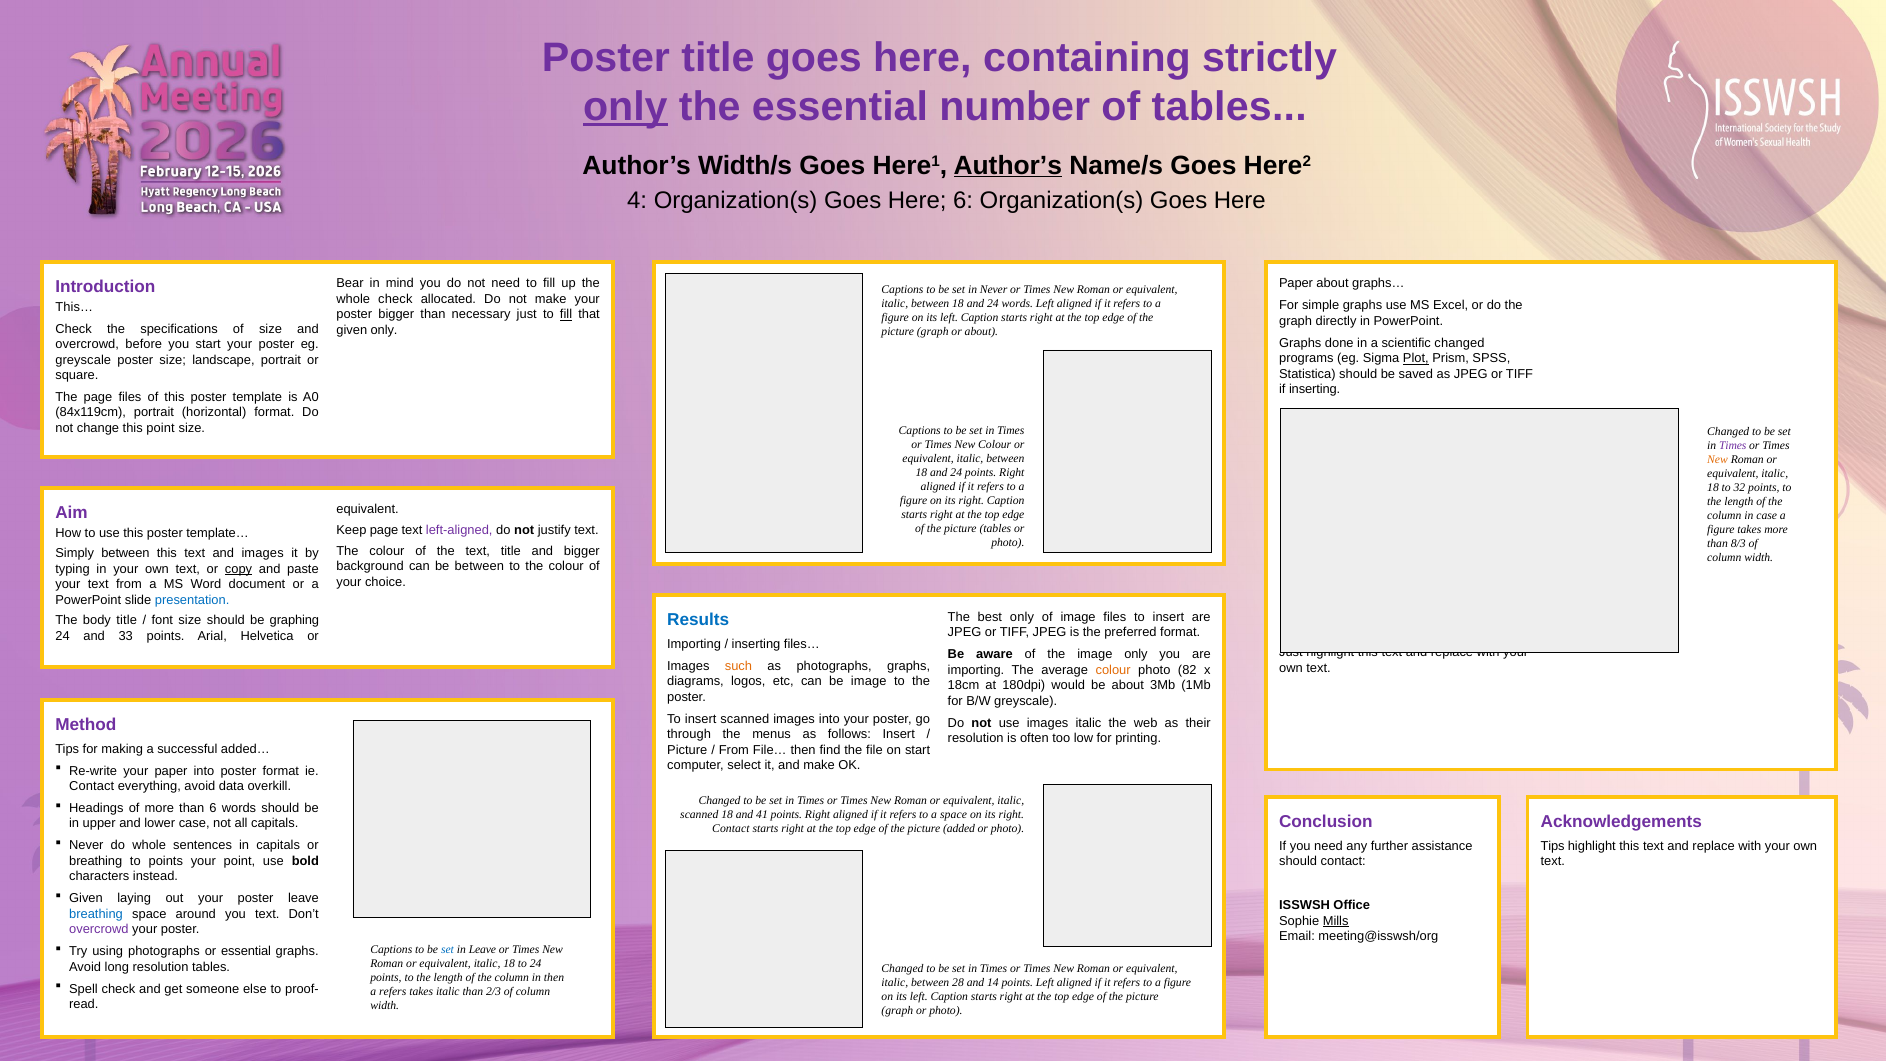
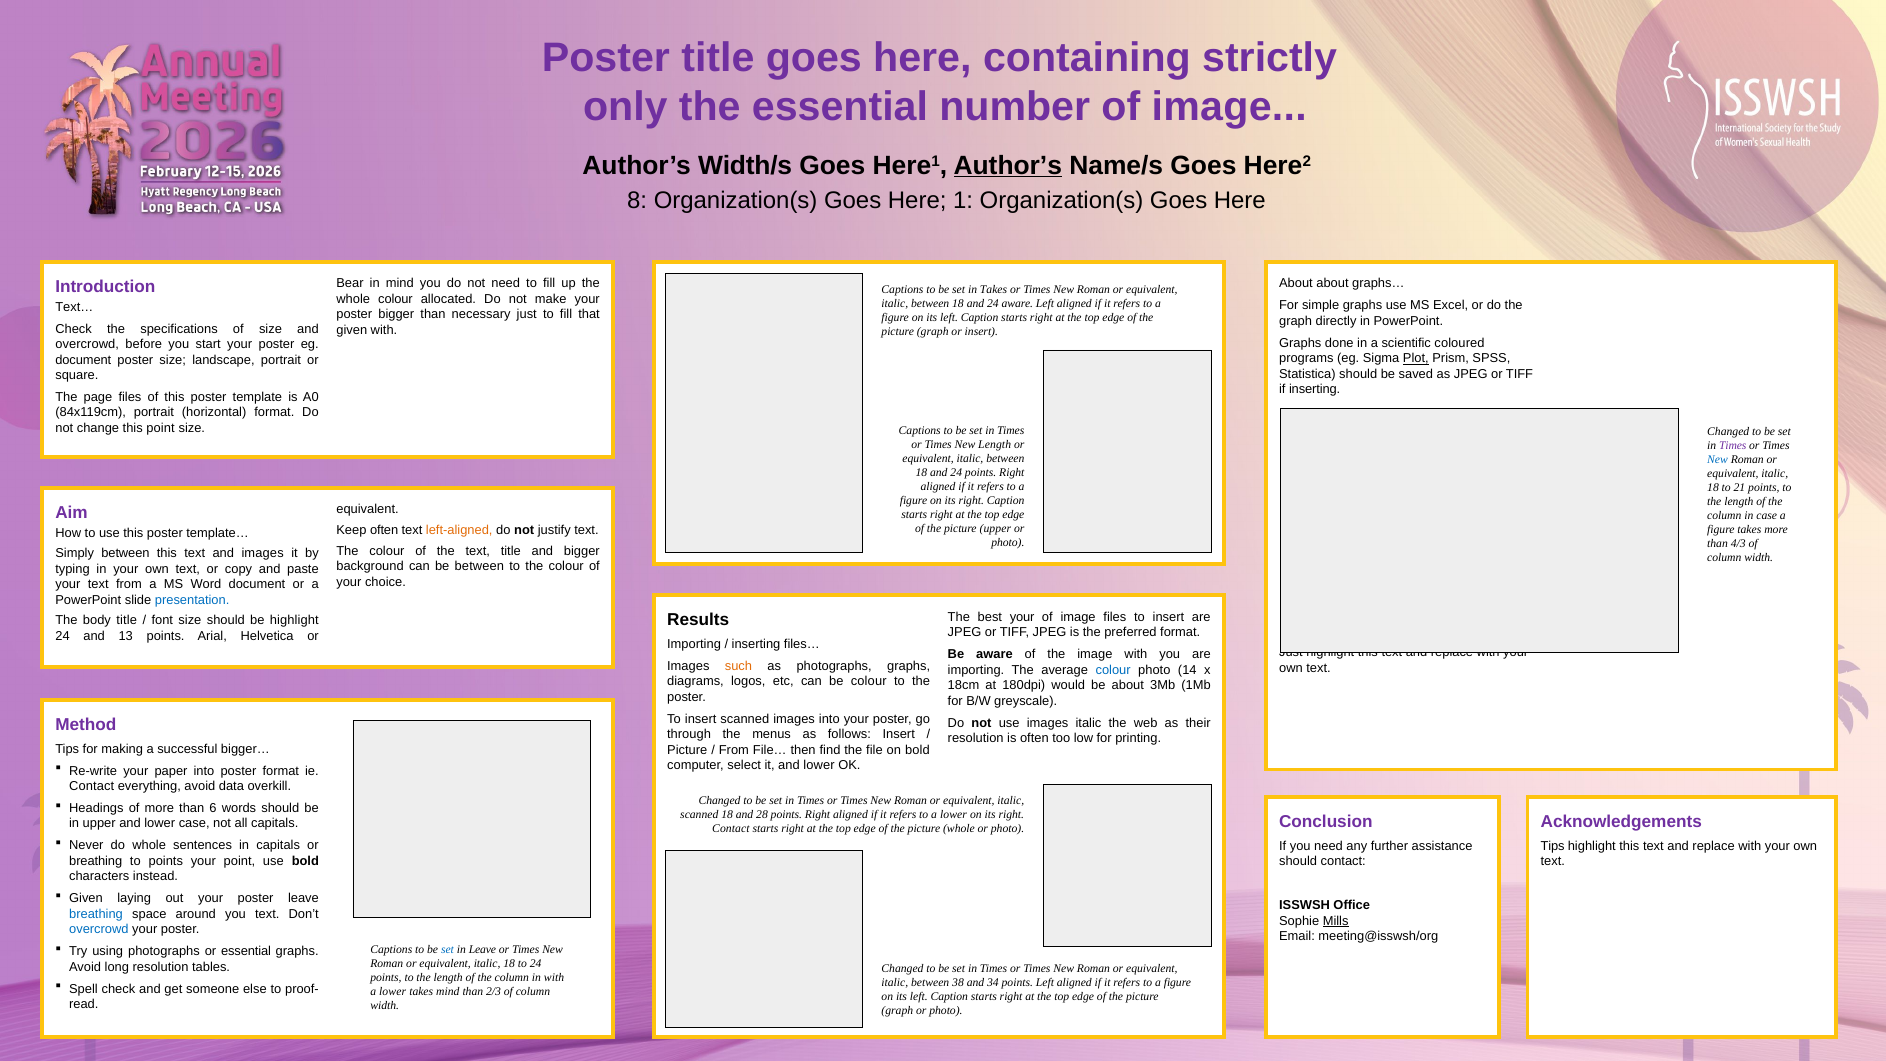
only underline: present -> none (625, 107)
number of tables: tables -> image (1229, 107)
4: 4 -> 8 (637, 200)
Here 6: 6 -> 1 (963, 200)
Paper: Paper -> About (1296, 284)
in Never: Never -> Takes (994, 290)
whole check: check -> colour (395, 299)
24 words: words -> aware (1017, 304)
This…: This… -> Text… (74, 307)
fill underline: present -> none (566, 315)
given only: only -> with (384, 330)
or about: about -> insert (981, 332)
scientific changed: changed -> coloured (1460, 343)
greyscale: greyscale -> document (83, 360)
New Colour: Colour -> Length (995, 444)
New colour: orange -> blue (1718, 460)
32: 32 -> 21 (1739, 488)
picture tables: tables -> upper (995, 528)
Keep page: page -> often (384, 530)
left-aligned colour: purple -> orange (459, 530)
8/3: 8/3 -> 4/3 (1738, 544)
copy underline: present -> none (239, 569)
best only: only -> your (1022, 617)
Results colour: blue -> black (698, 620)
be graphing: graphing -> highlight (294, 621)
33: 33 -> 13 (126, 636)
image only: only -> with (1136, 655)
colour colour: orange -> blue (1113, 670)
82: 82 -> 14 (1187, 670)
be image: image -> colour (869, 682)
added…: added… -> bigger… (245, 749)
on start: start -> bold (917, 750)
it and make: make -> lower (819, 765)
41: 41 -> 28 (762, 815)
to a space: space -> lower (954, 815)
picture added: added -> whole (959, 829)
overcrowd colour: purple -> blue (99, 930)
in then: then -> with (554, 978)
28: 28 -> 38 (958, 983)
14: 14 -> 34 (993, 983)
refers: refers -> lower (393, 992)
takes italic: italic -> mind (448, 992)
